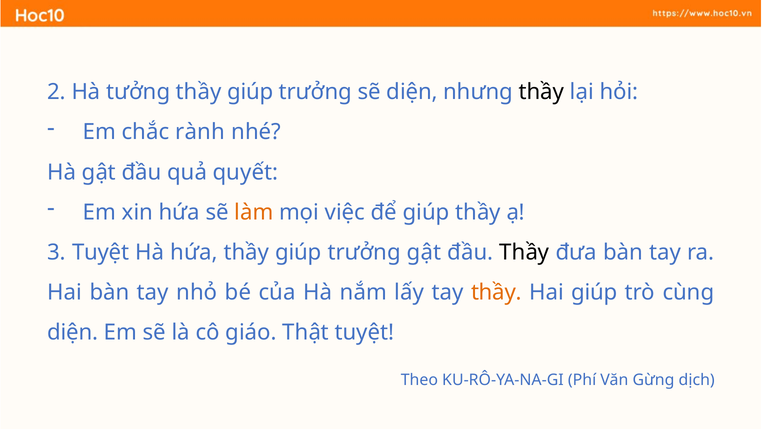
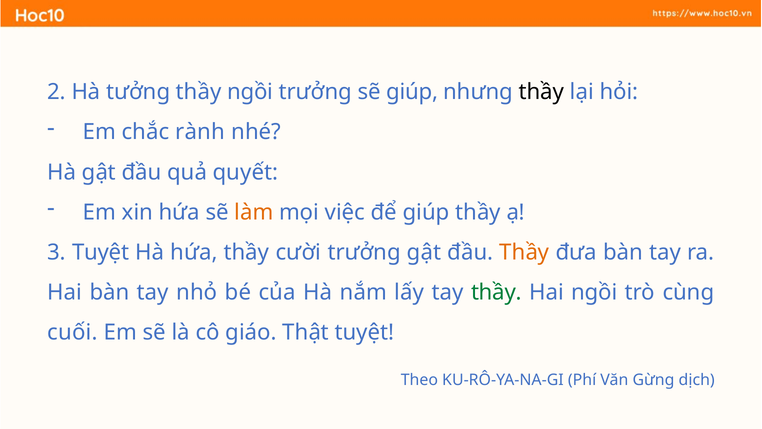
tưởng thầy giúp: giúp -> ngồi (250, 92)
sẽ diện: diện -> giúp (412, 92)
hứa thầy giúp: giúp -> cười (298, 252)
Thầy colour: black -> orange (524, 252)
thầy colour: orange -> green (496, 292)
Hai giúp: giúp -> ngồi (594, 292)
diện: diện -> cuối (73, 332)
